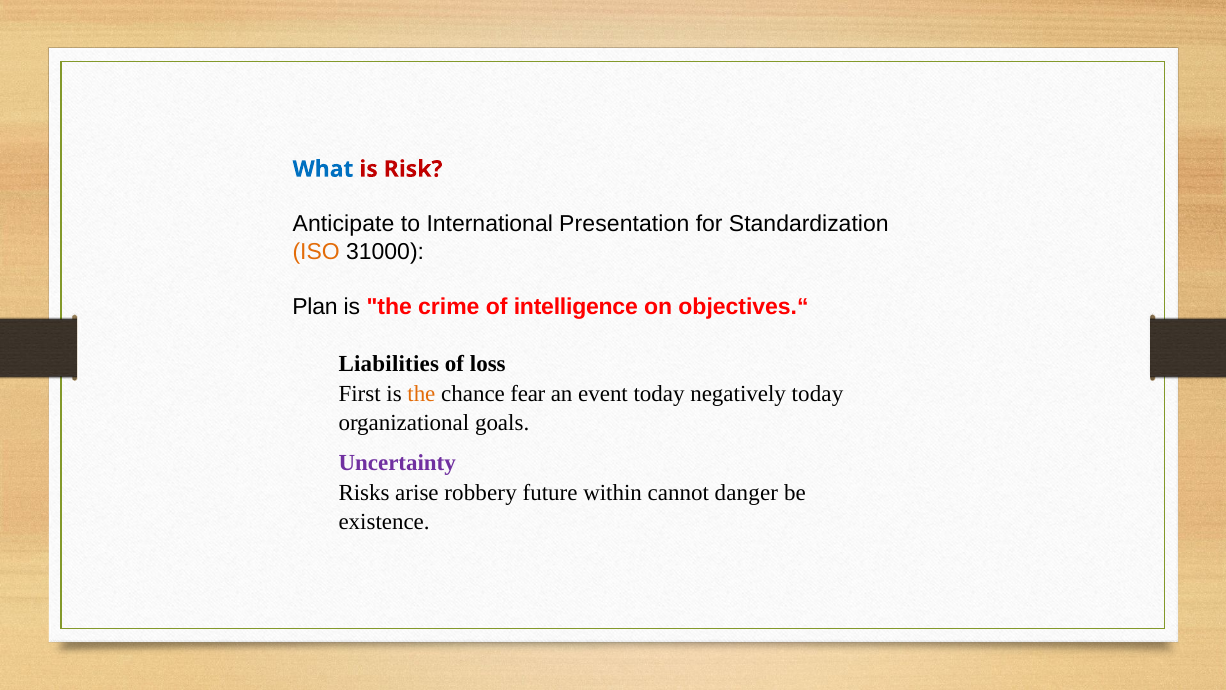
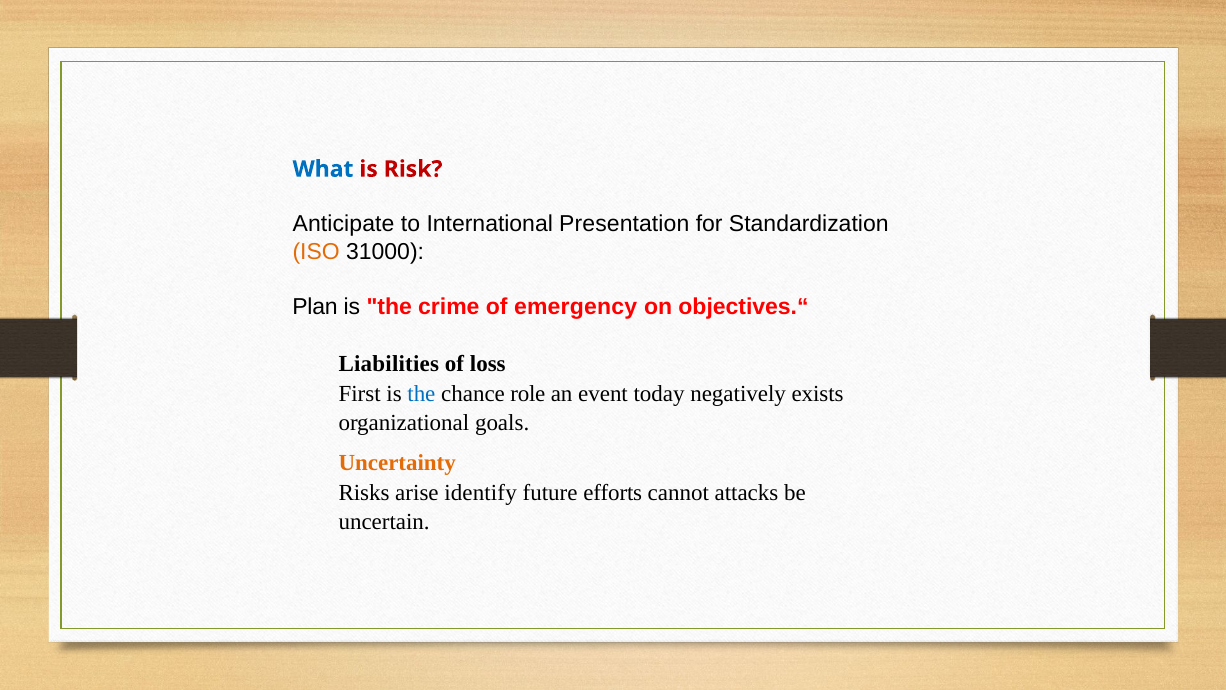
intelligence: intelligence -> emergency (576, 307)
the colour: orange -> blue (421, 394)
fear: fear -> role (528, 394)
negatively today: today -> exists (818, 394)
Uncertainty colour: purple -> orange (397, 463)
robbery: robbery -> identify (481, 492)
within: within -> efforts (613, 492)
danger: danger -> attacks (746, 492)
existence: existence -> uncertain (384, 522)
